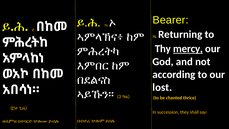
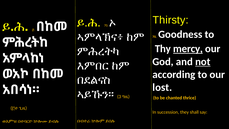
Bearer: Bearer -> Thirsty (171, 20)
Returning: Returning -> Goodness (180, 34)
not underline: none -> present (203, 62)
